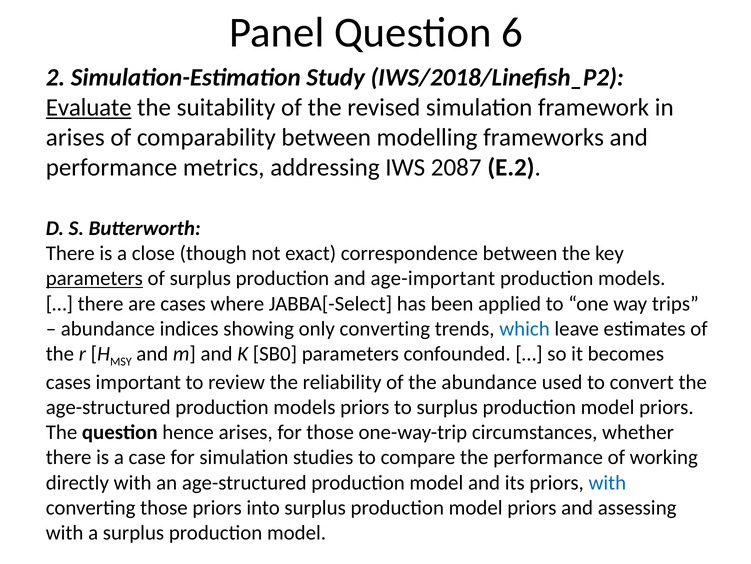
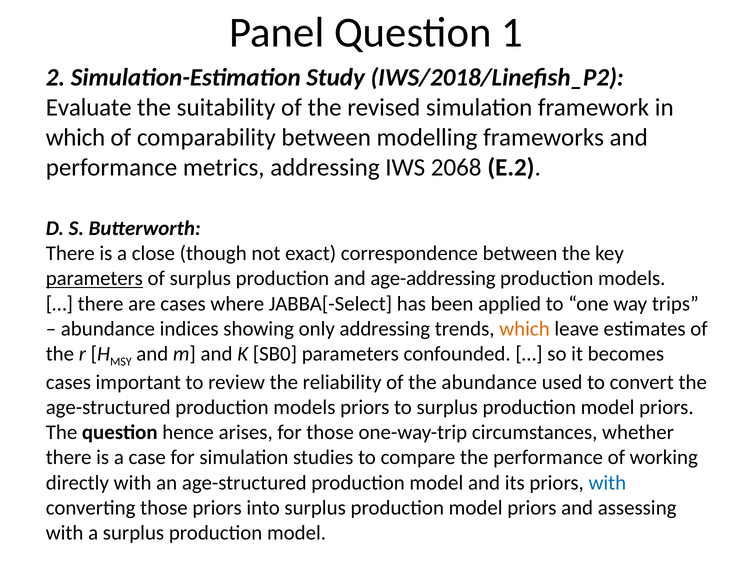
6: 6 -> 1 (512, 32)
Evaluate underline: present -> none (89, 107)
arises: arises -> which (75, 137)
2087: 2087 -> 2068 (456, 167)
age-important: age-important -> age-addressing (433, 278)
only converting: converting -> addressing (385, 328)
which colour: blue -> orange (525, 328)
